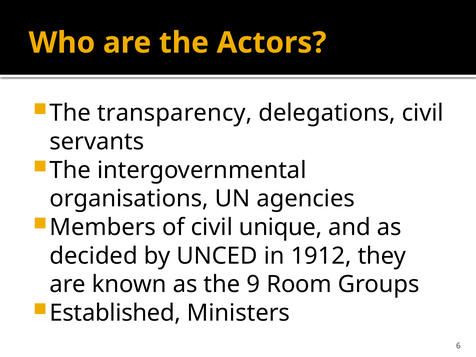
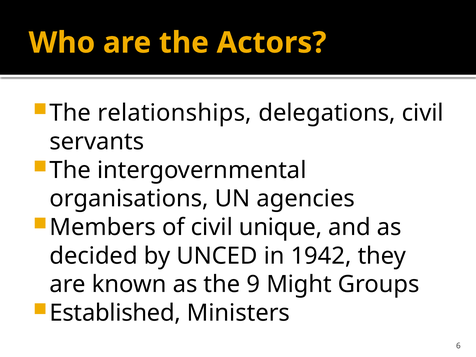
transparency: transparency -> relationships (175, 113)
1912: 1912 -> 1942 (321, 256)
Room: Room -> Might (299, 284)
